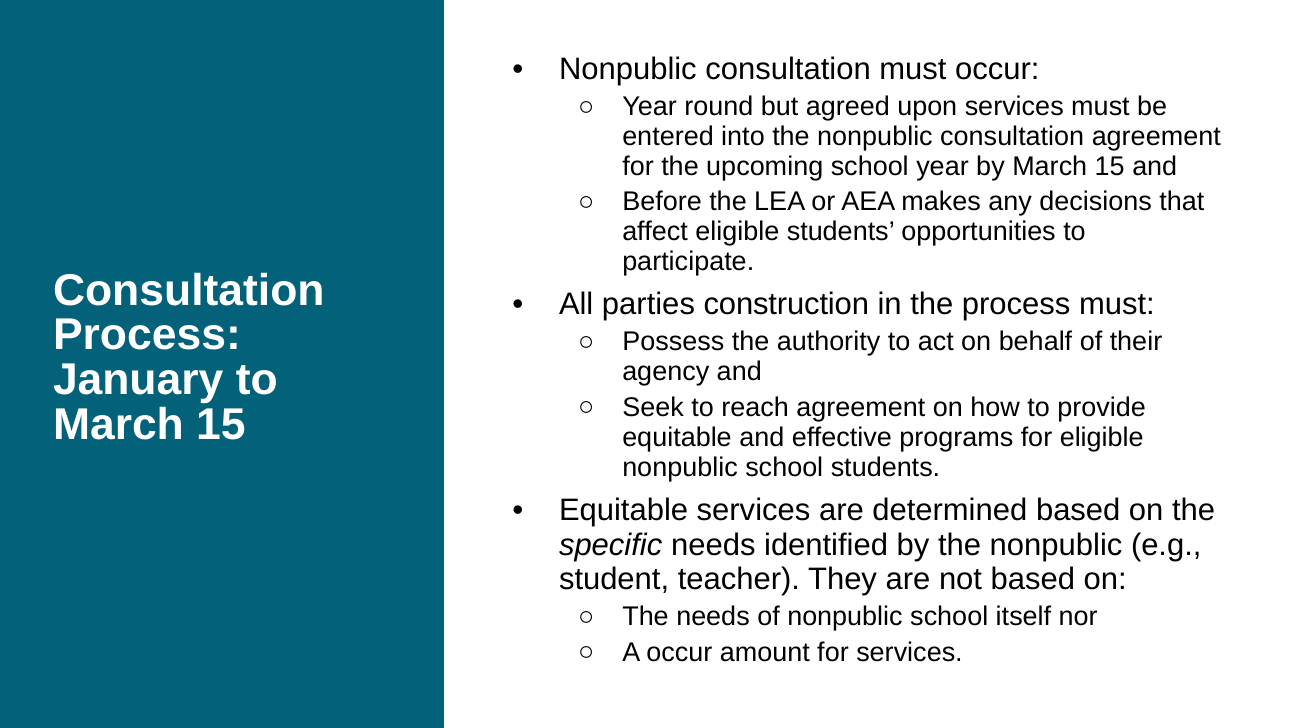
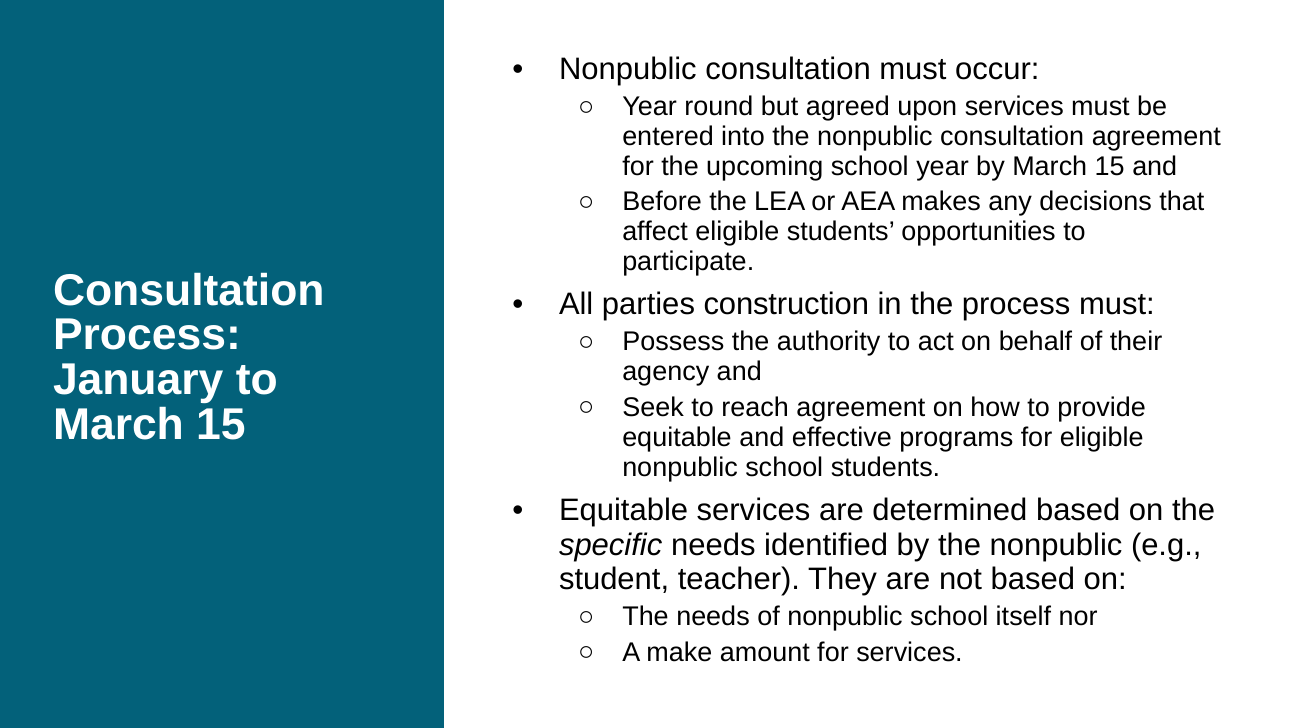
A occur: occur -> make (679, 652)
